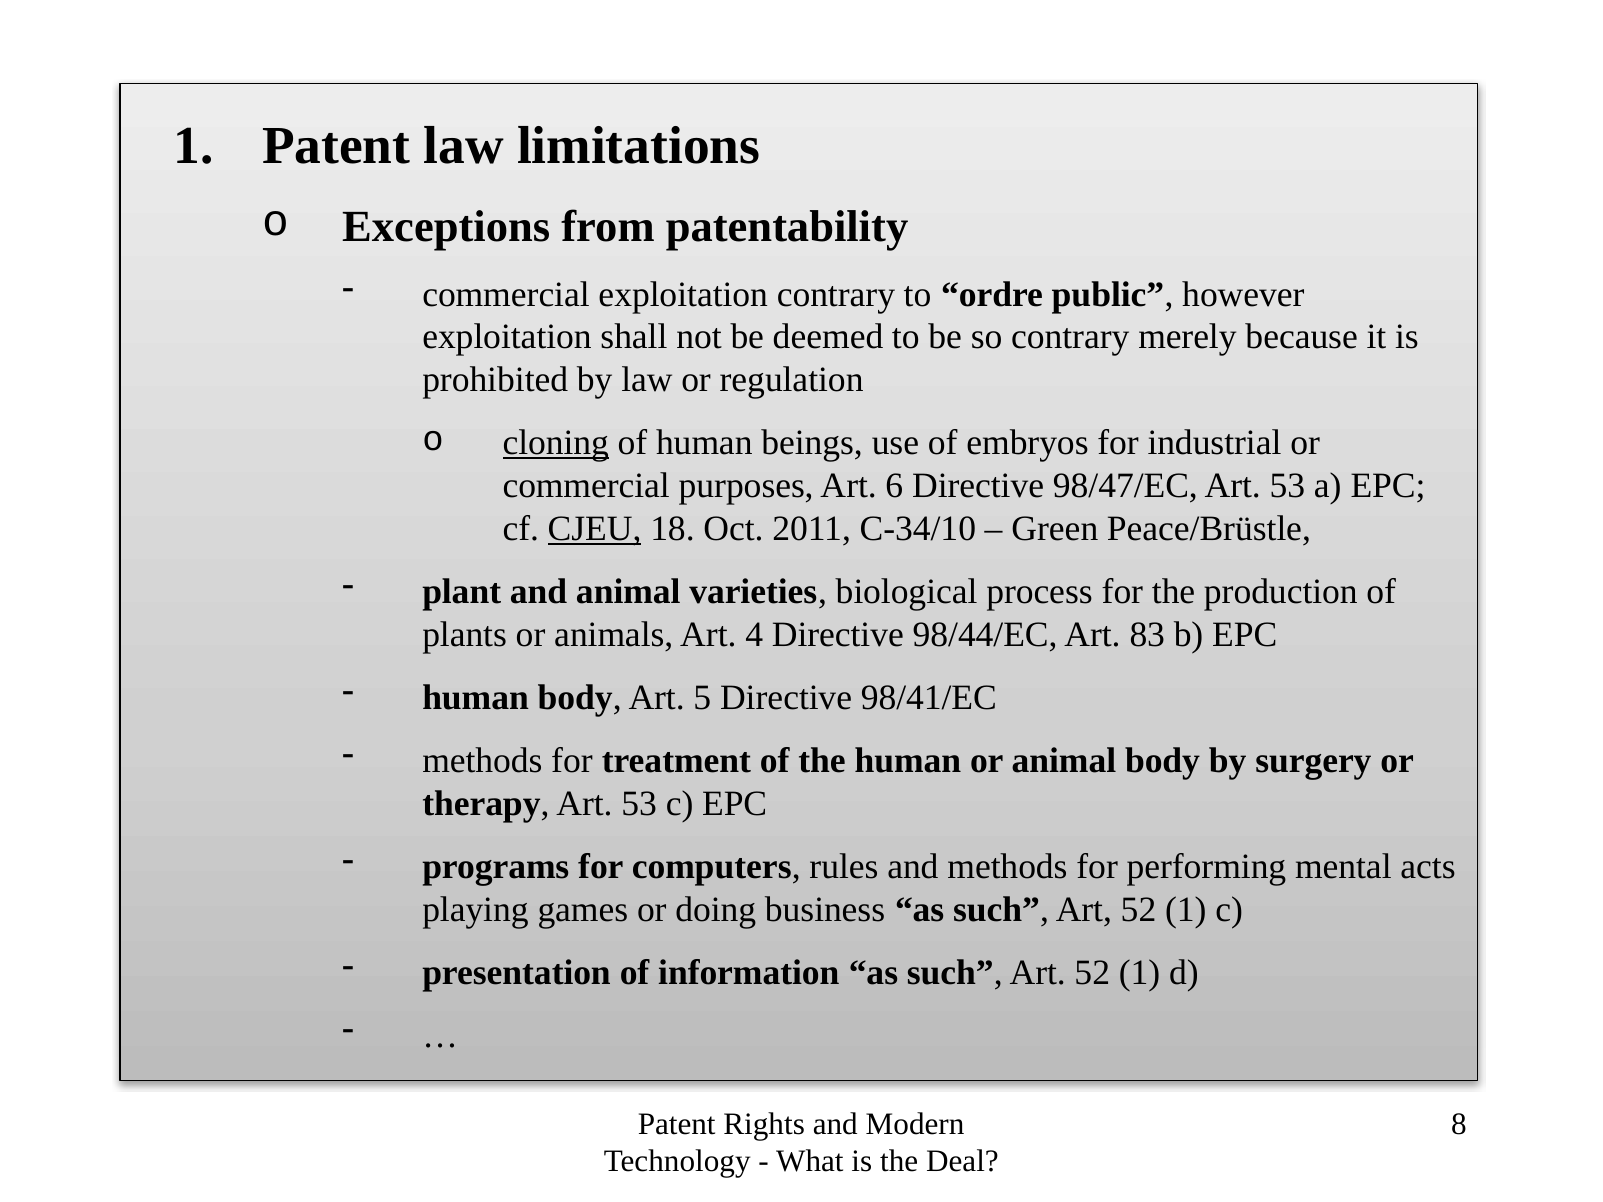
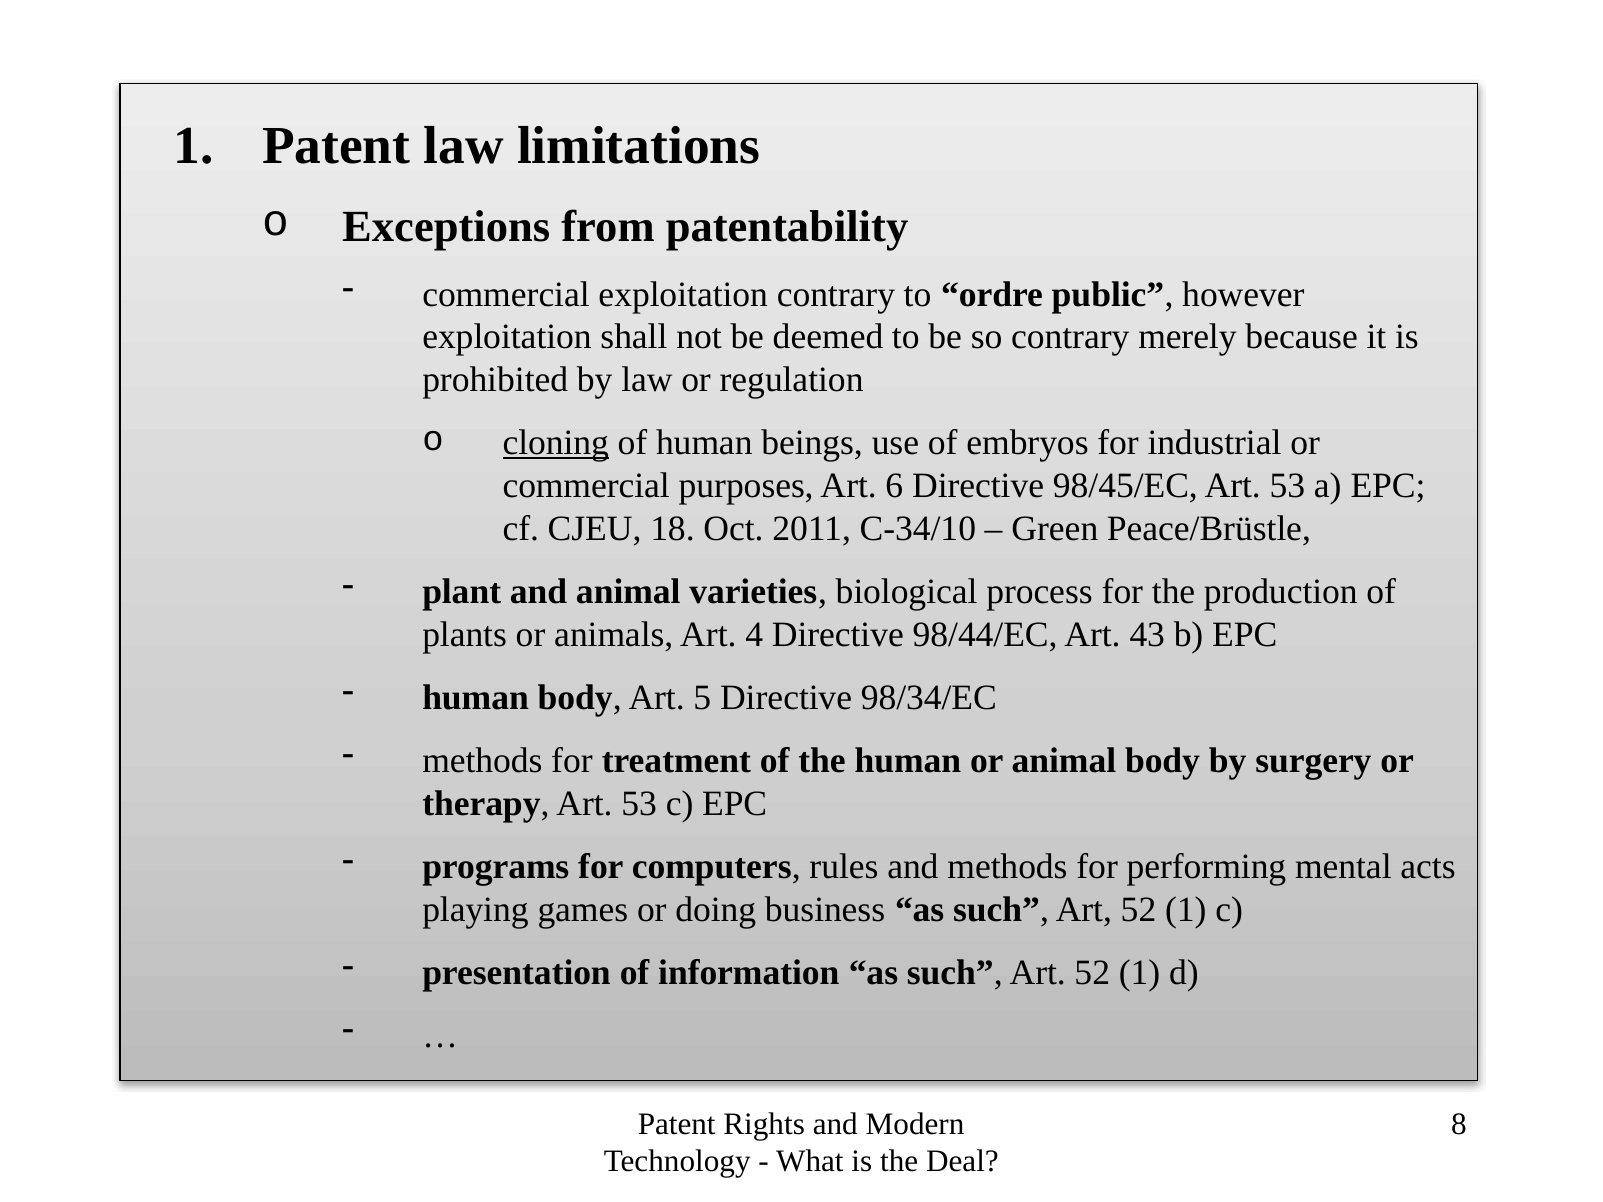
98/47/EC: 98/47/EC -> 98/45/EC (1125, 486)
CJEU underline: present -> none (595, 529)
83: 83 -> 43 (1147, 635)
98/41/EC: 98/41/EC -> 98/34/EC (929, 698)
